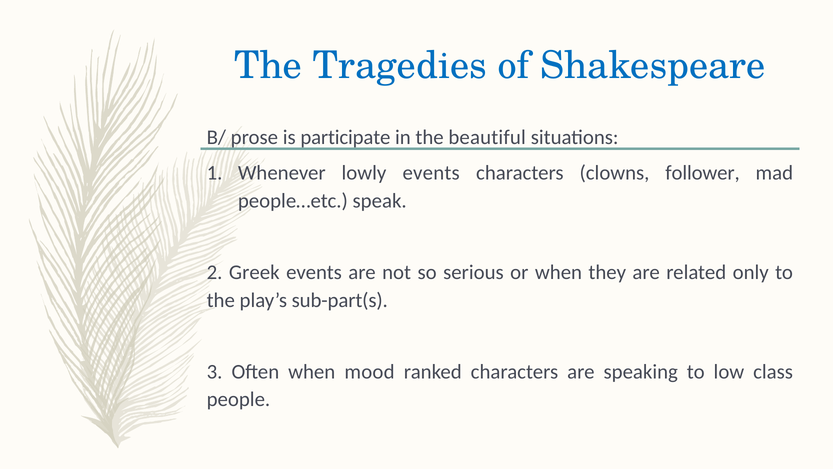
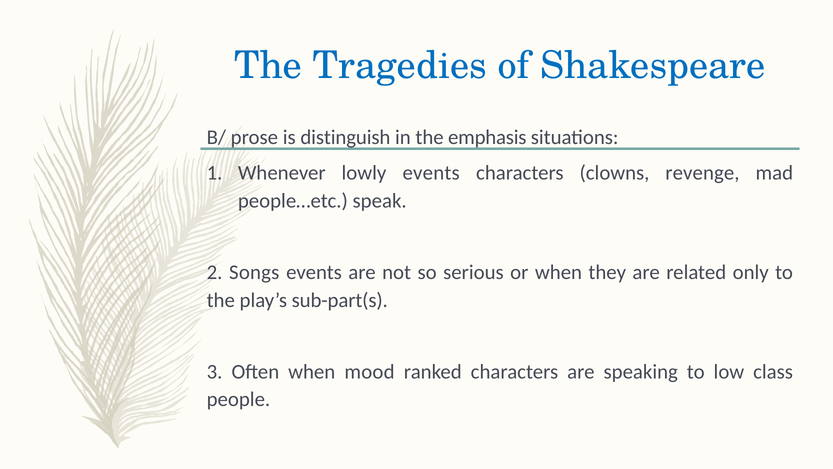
participate: participate -> distinguish (345, 137)
beautiful: beautiful -> emphasis (487, 137)
follower: follower -> revenge (702, 173)
Greek: Greek -> Songs (254, 272)
